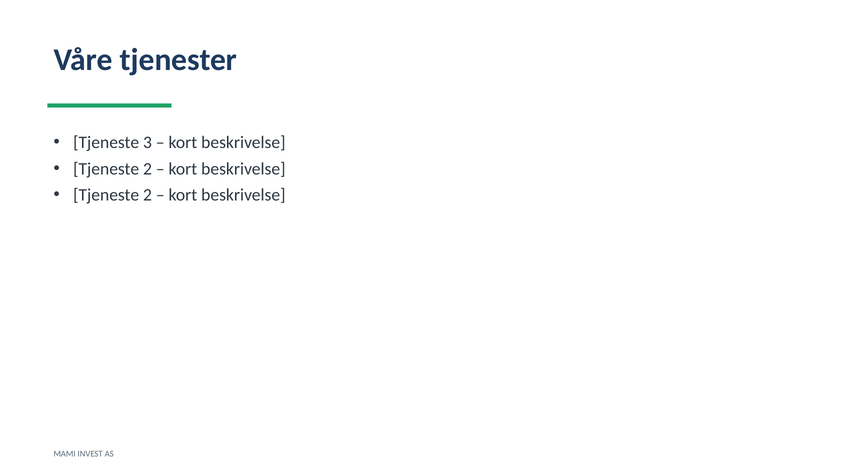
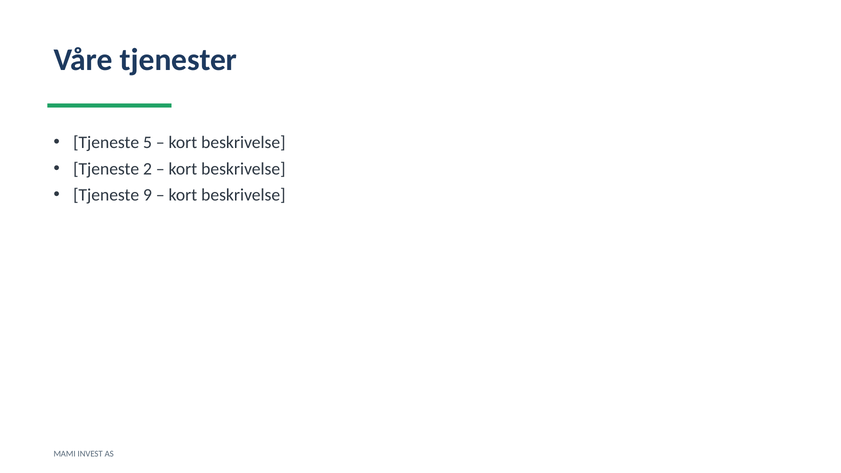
3: 3 -> 5 (147, 142)
2: 2 -> 9 (147, 195)
